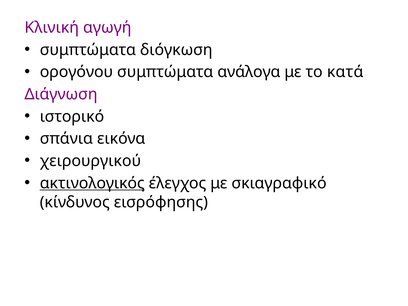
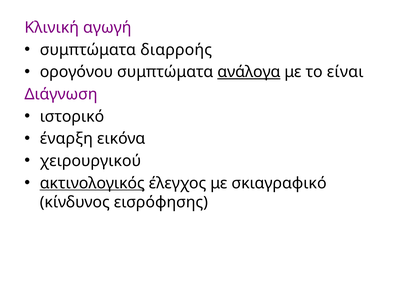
διόγκωση: διόγκωση -> διαρροής (176, 50)
ανάλογα underline: none -> present (249, 72)
κατά: κατά -> είναι (345, 72)
σπάνια: σπάνια -> έναρξη (66, 139)
